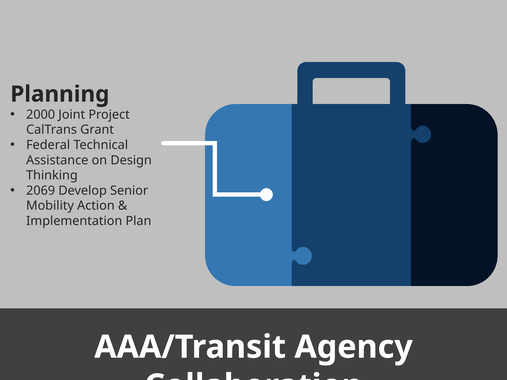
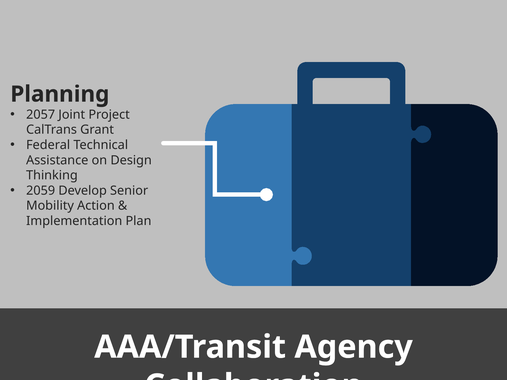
2000: 2000 -> 2057 (41, 115)
2069: 2069 -> 2059 (41, 191)
